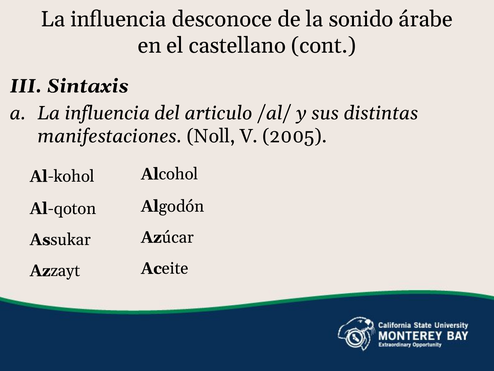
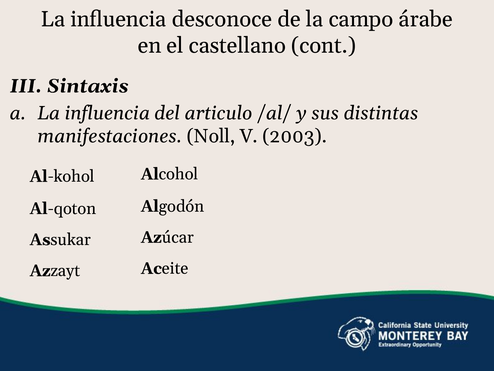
sonido: sonido -> campo (361, 19)
2005: 2005 -> 2003 (295, 136)
